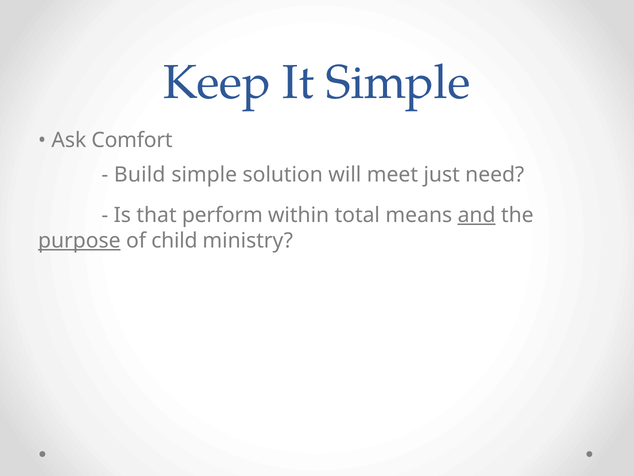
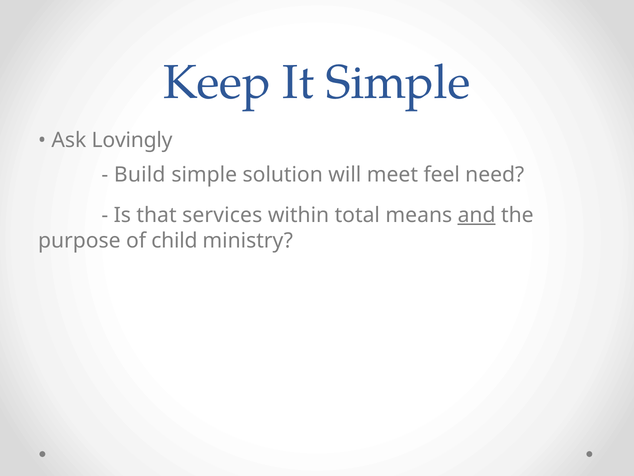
Comfort: Comfort -> Lovingly (132, 140)
just: just -> feel (442, 175)
perform: perform -> services (222, 215)
purpose underline: present -> none (79, 240)
